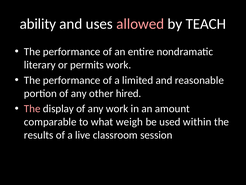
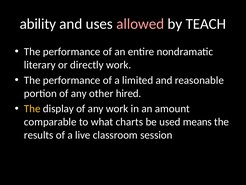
permits: permits -> directly (87, 65)
The colour: pink -> yellow (32, 108)
weigh: weigh -> charts (129, 122)
within: within -> means (197, 122)
